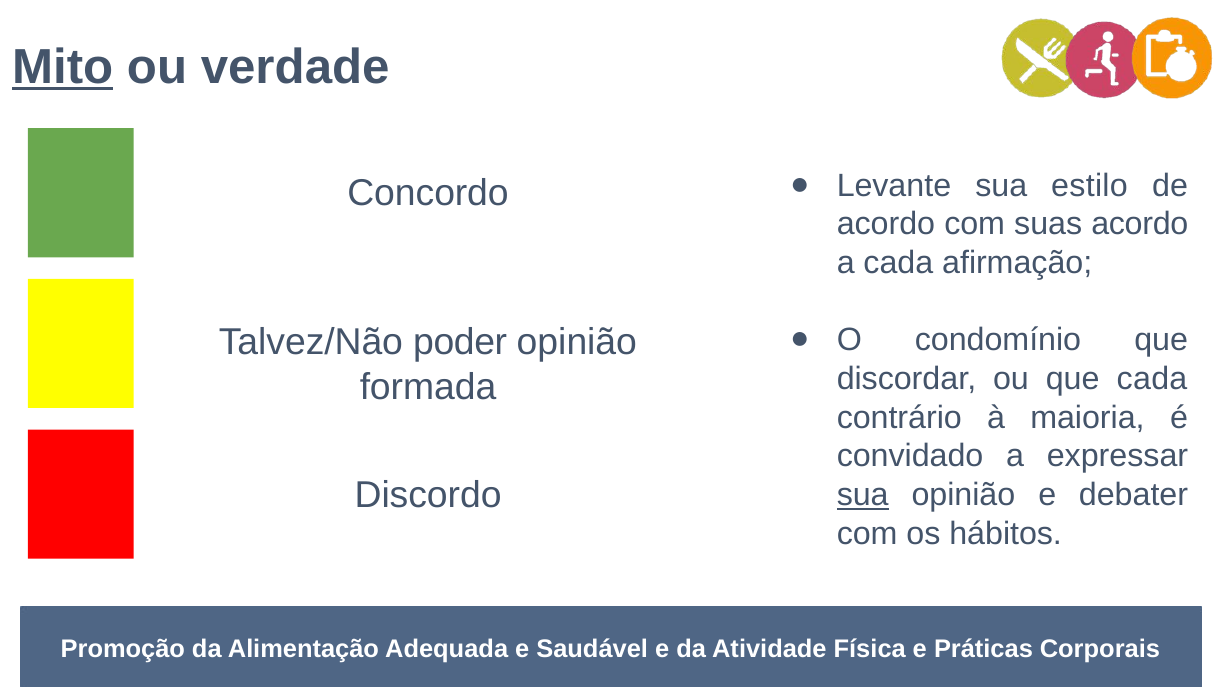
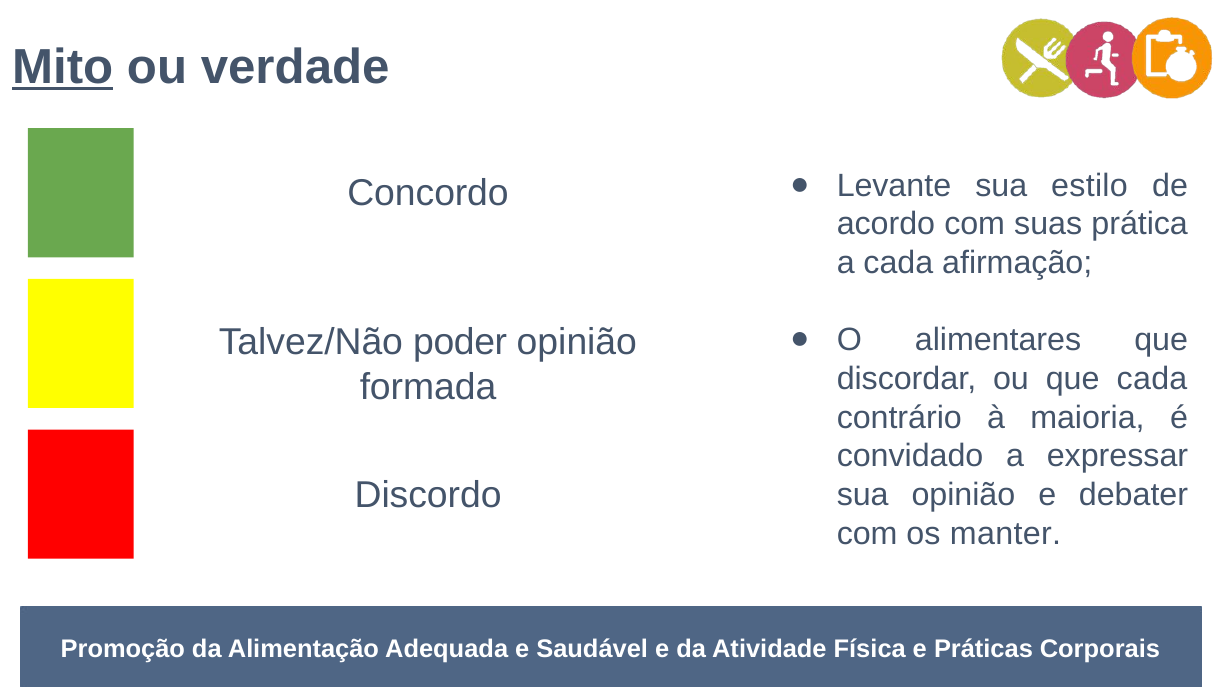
suas acordo: acordo -> prática (1140, 224)
condomínio: condomínio -> alimentares (998, 340)
sua underline: present -> none (863, 495)
hábitos: hábitos -> manter (1005, 534)
